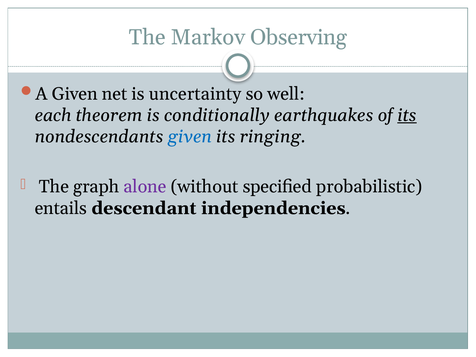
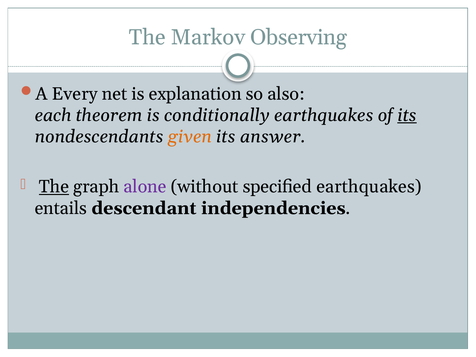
A Given: Given -> Every (75, 94)
uncertainty: uncertainty -> explanation (195, 94)
well: well -> also (286, 94)
given colour: blue -> orange (190, 137)
ringing: ringing -> answer (273, 137)
The underline: none -> present (54, 187)
specified probabilistic: probabilistic -> earthquakes (369, 187)
